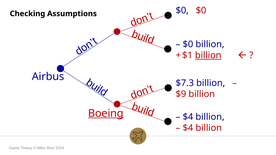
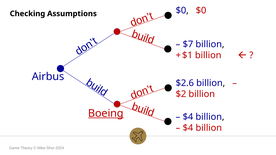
$0: $0 -> $7 (188, 44)
billion underline: present -> none (208, 55)
$7.3: $7.3 -> $2.6 (185, 83)
$9: $9 -> $2 (181, 94)
